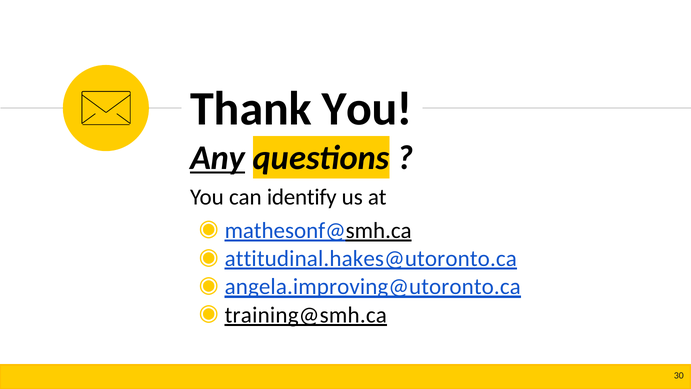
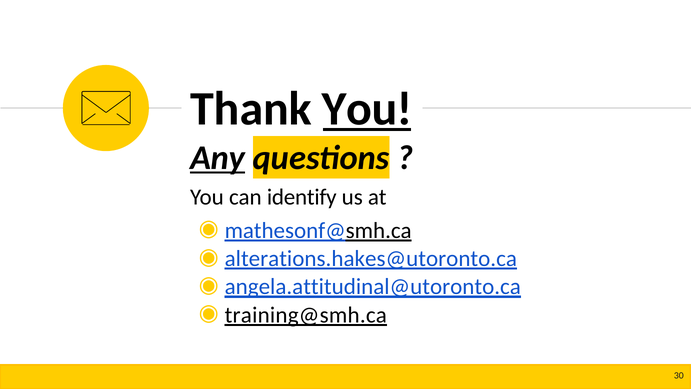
You underline: none -> present (367, 109)
attitudinal.hakes@utoronto.ca: attitudinal.hakes@utoronto.ca -> alterations.hakes@utoronto.ca (371, 259)
angela.improving@utoronto.ca: angela.improving@utoronto.ca -> angela.attitudinal@utoronto.ca (373, 287)
